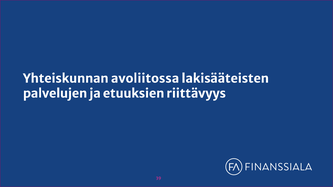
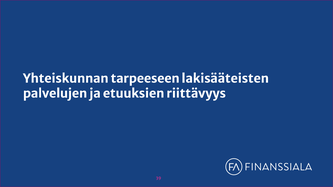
avoliitossa: avoliitossa -> tarpeeseen (145, 79)
